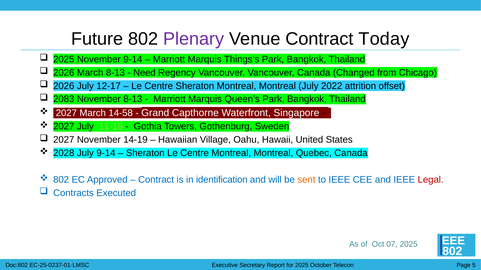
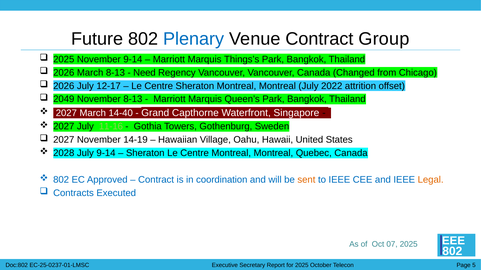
Plenary colour: purple -> blue (194, 39)
Today: Today -> Group (384, 39)
2083: 2083 -> 2049 (64, 99)
14-58: 14-58 -> 14-40 (121, 113)
identification: identification -> coordination (222, 180)
Legal colour: red -> orange (431, 180)
